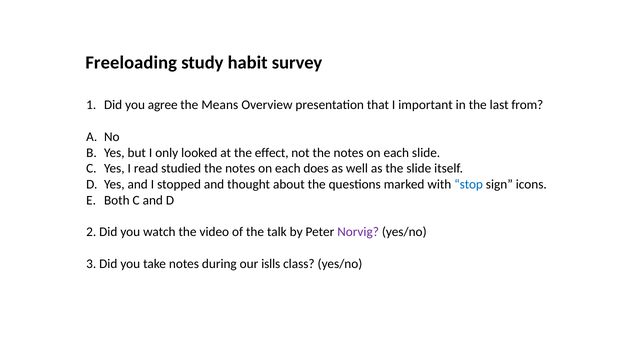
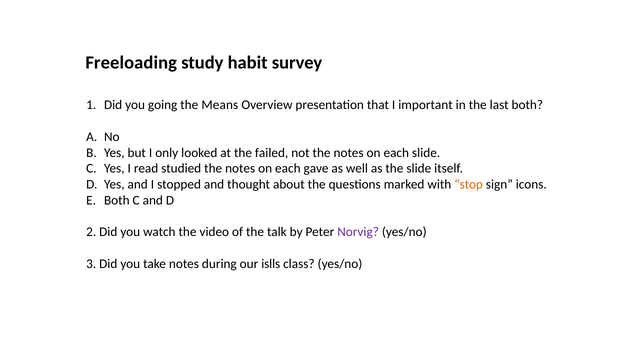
agree: agree -> going (163, 105)
last from: from -> both (527, 105)
effect: effect -> failed (272, 153)
does: does -> gave (316, 169)
stop colour: blue -> orange (469, 184)
